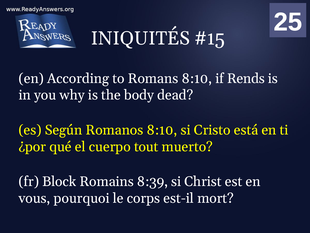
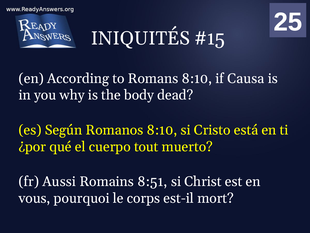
Rends: Rends -> Causa (246, 78)
Block: Block -> Aussi (59, 181)
8:39: 8:39 -> 8:51 (152, 181)
